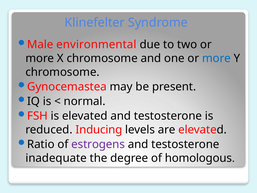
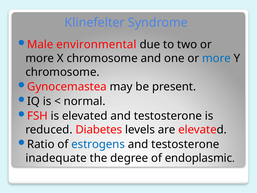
Inducing: Inducing -> Diabetes (99, 129)
estrogens colour: purple -> blue (98, 144)
homologous: homologous -> endoplasmic (198, 158)
